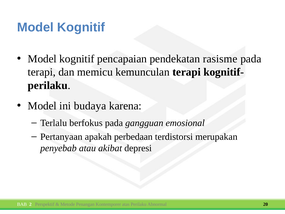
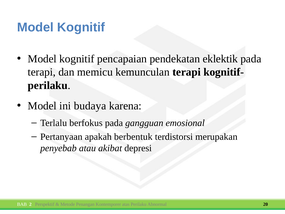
rasisme: rasisme -> eklektik (220, 59)
perbedaan: perbedaan -> berbentuk (133, 137)
